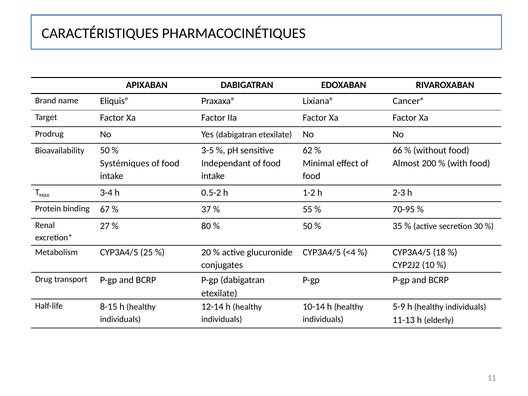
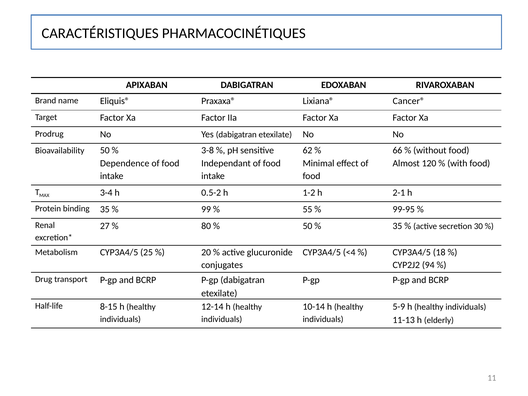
3-5: 3-5 -> 3-8 (208, 150)
Systémiques: Systémiques -> Dependence (125, 163)
200: 200 -> 120 (429, 163)
2-3: 2-3 -> 2-1 (399, 193)
binding 67: 67 -> 35 (105, 209)
37: 37 -> 99 (206, 209)
70-95: 70-95 -> 99-95 (404, 209)
10: 10 -> 94 (428, 265)
